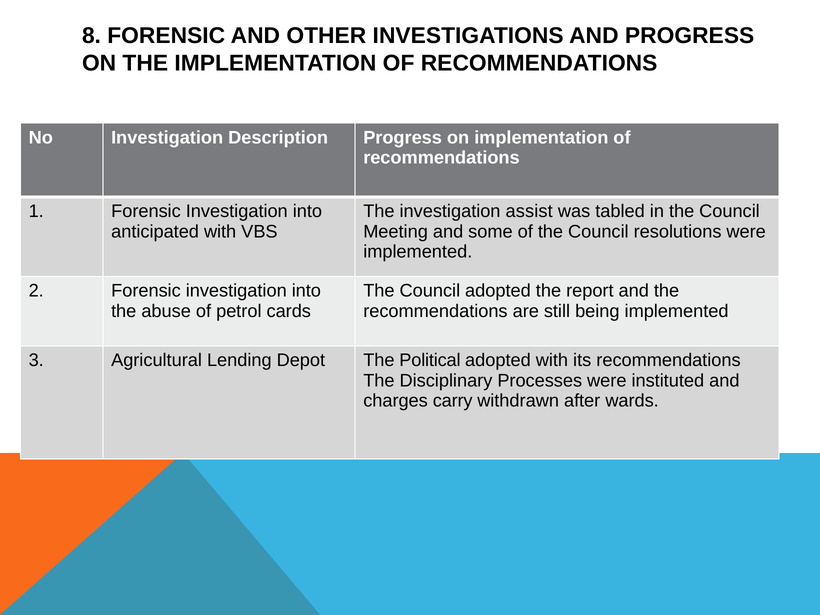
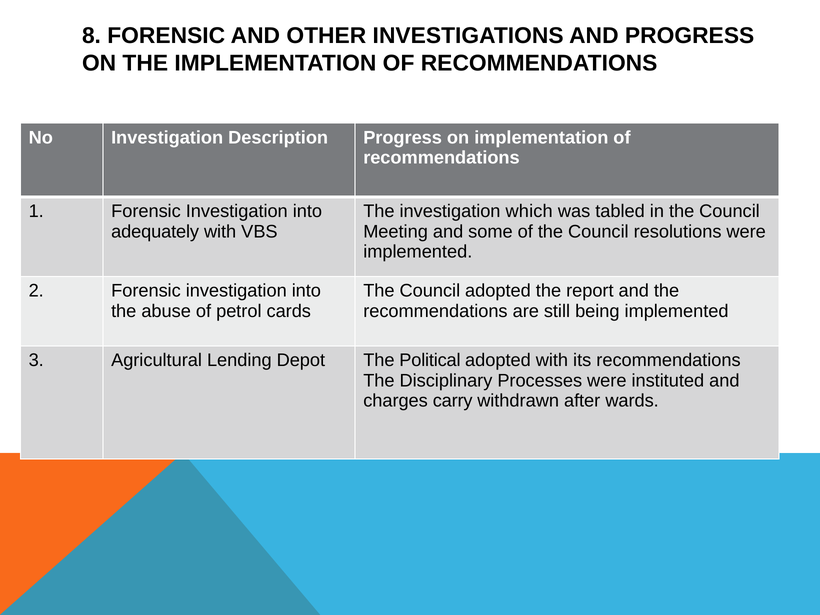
assist: assist -> which (529, 211)
anticipated: anticipated -> adequately (155, 232)
